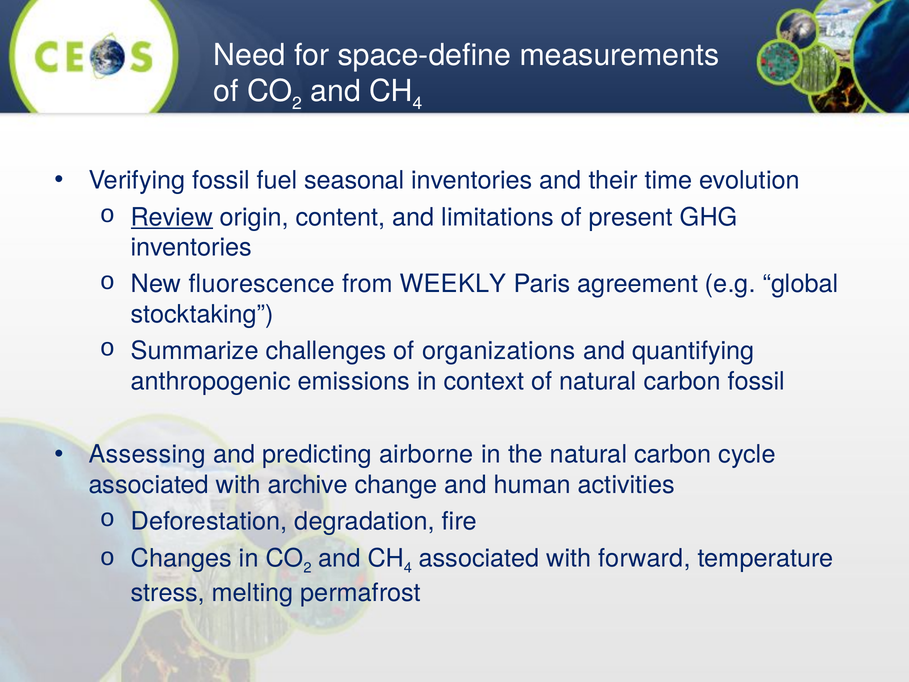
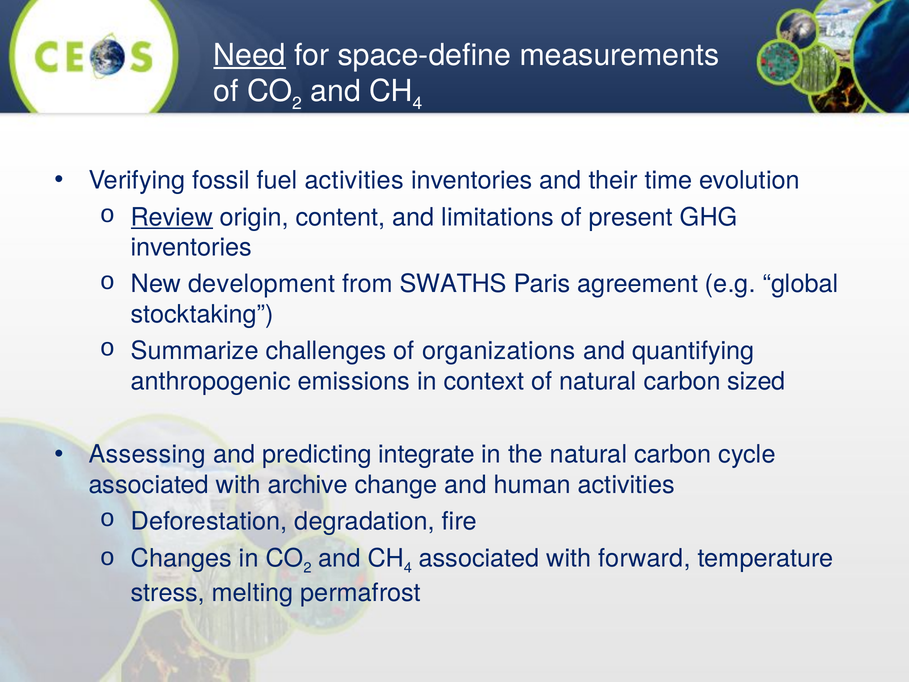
Need underline: none -> present (250, 55)
fuel seasonal: seasonal -> activities (354, 180)
fluorescence: fluorescence -> development (262, 284)
WEEKLY: WEEKLY -> SWATHS (453, 284)
carbon fossil: fossil -> sized (756, 381)
airborne: airborne -> integrate (427, 454)
